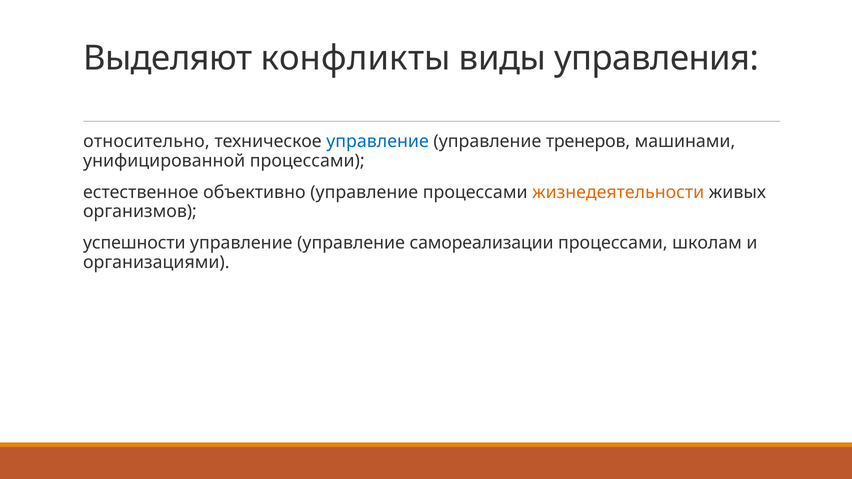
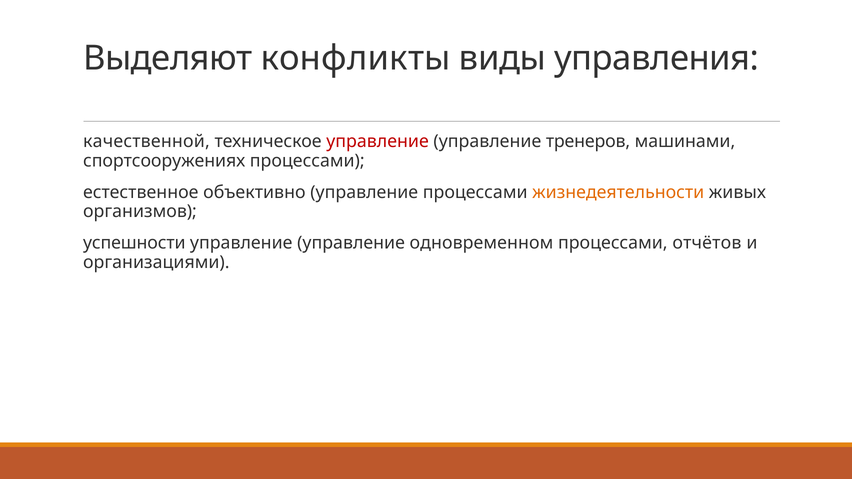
относительно: относительно -> качественной (146, 142)
управление colour: blue -> red (378, 142)
унифицированной: унифицированной -> спортсооружениях (164, 161)
самореализации: самореализации -> одновременном (481, 243)
школам: школам -> отчётов (707, 243)
